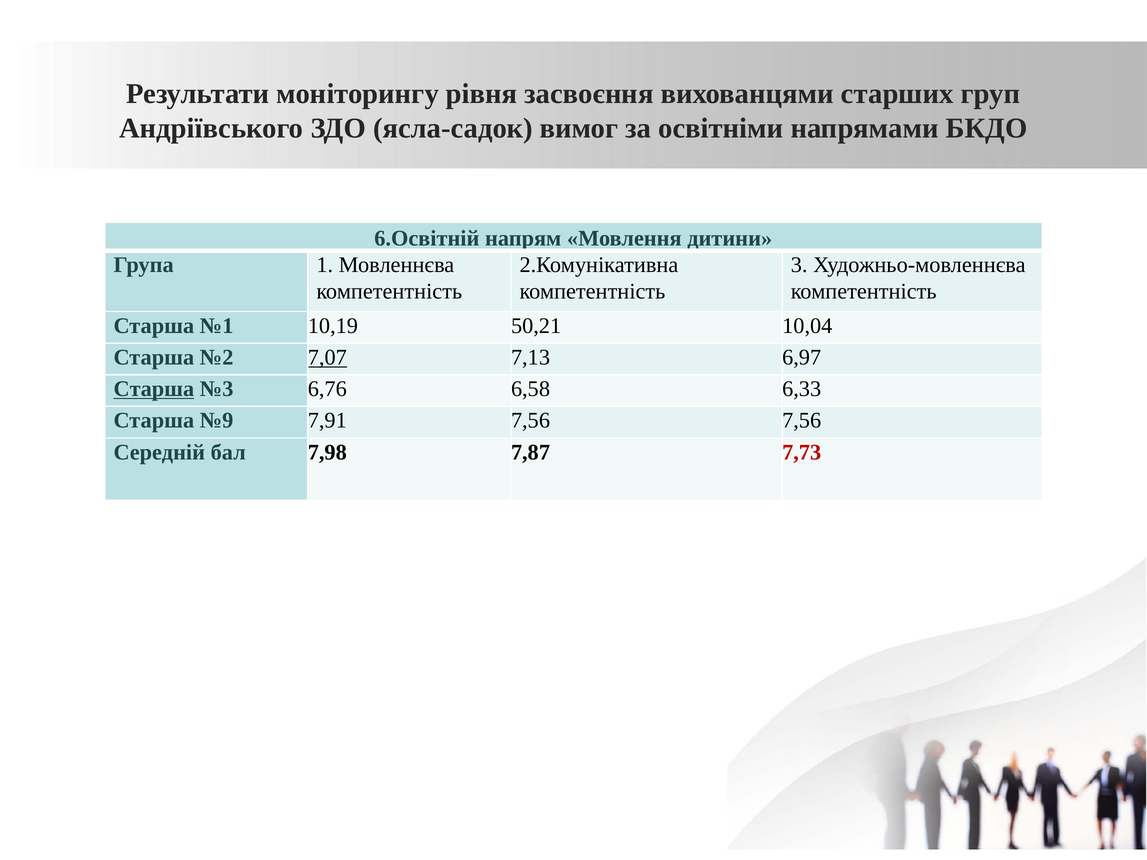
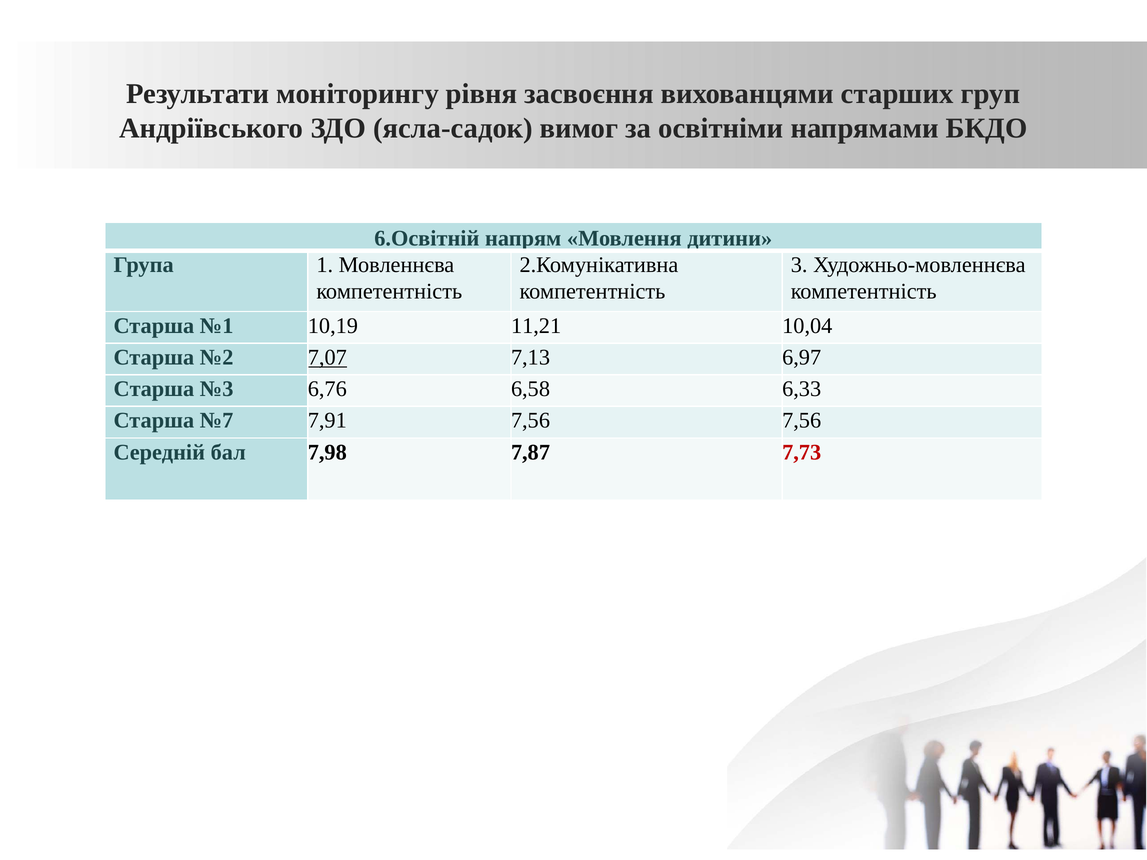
50,21: 50,21 -> 11,21 (536, 326)
Старша underline: present -> none (154, 389)
№9: №9 -> №7 (217, 421)
